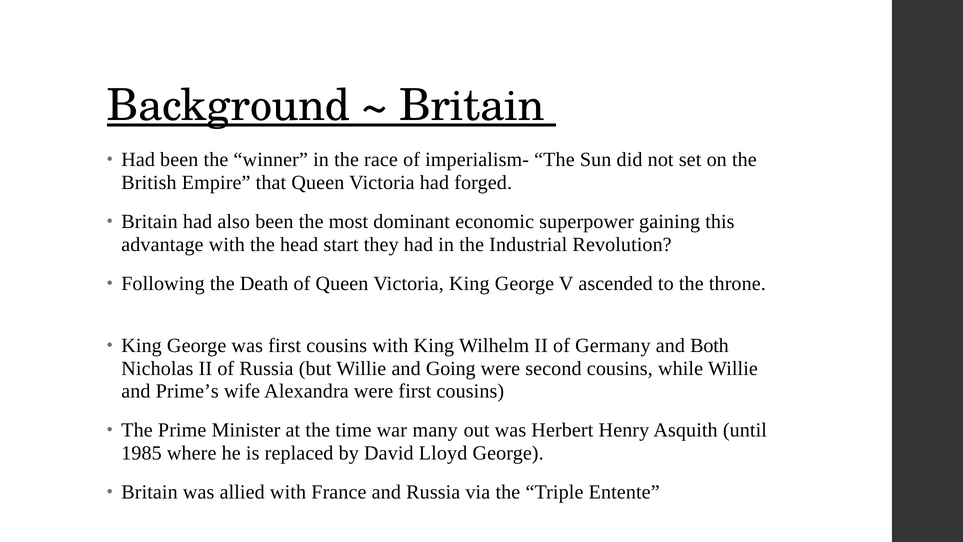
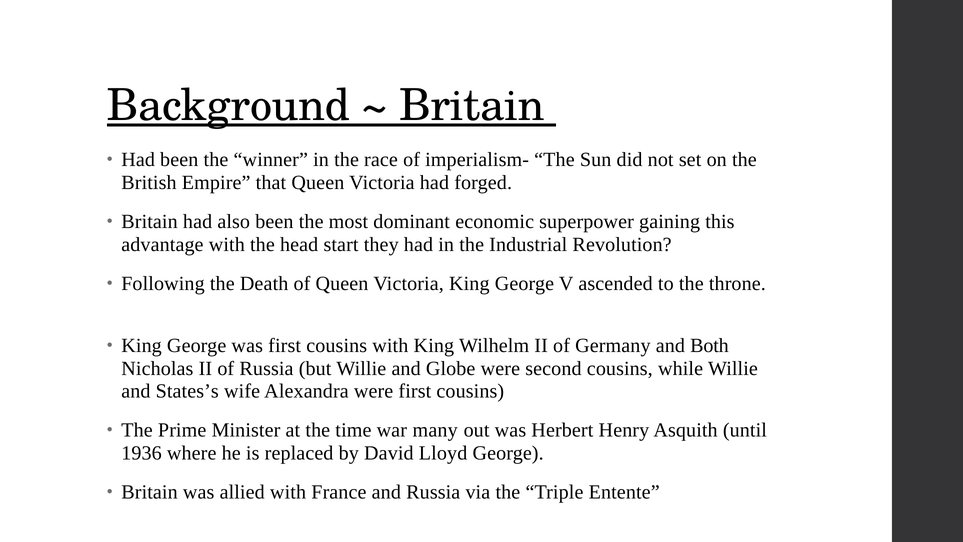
Going: Going -> Globe (451, 368)
Prime’s: Prime’s -> States’s (187, 391)
1985: 1985 -> 1936 (142, 453)
